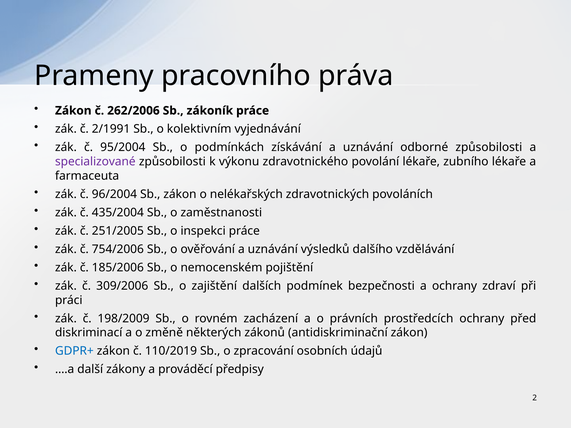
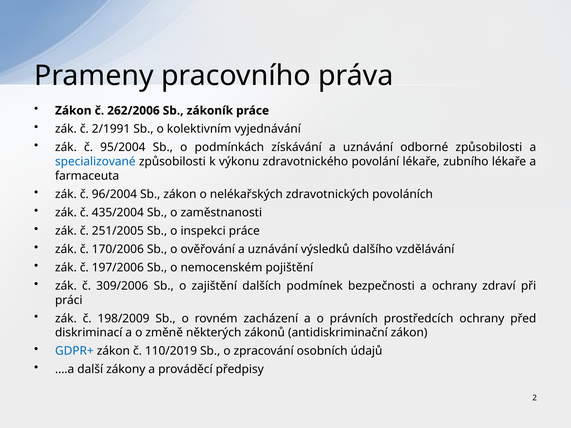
specializované colour: purple -> blue (95, 162)
754/2006: 754/2006 -> 170/2006 (118, 249)
185/2006: 185/2006 -> 197/2006 (118, 268)
